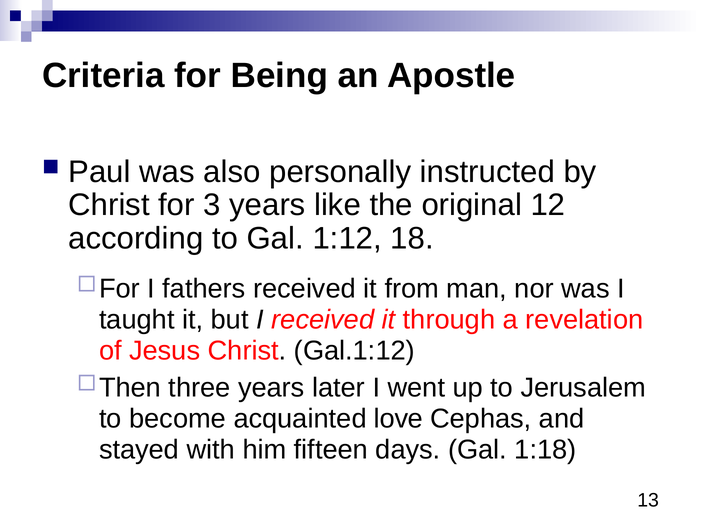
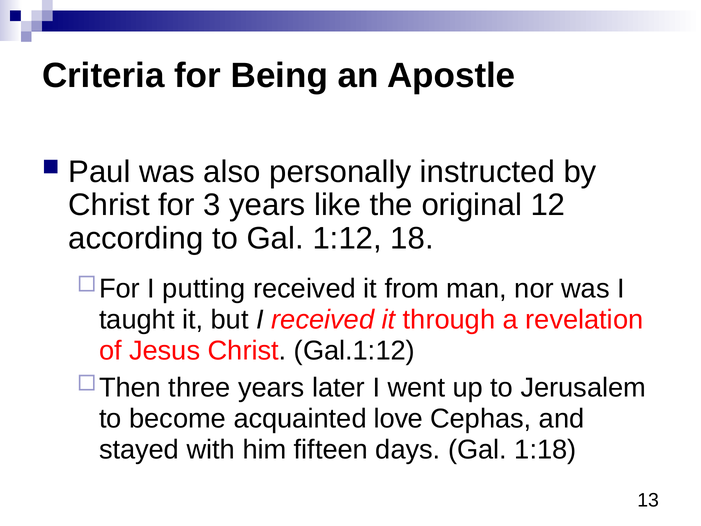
fathers: fathers -> putting (204, 288)
